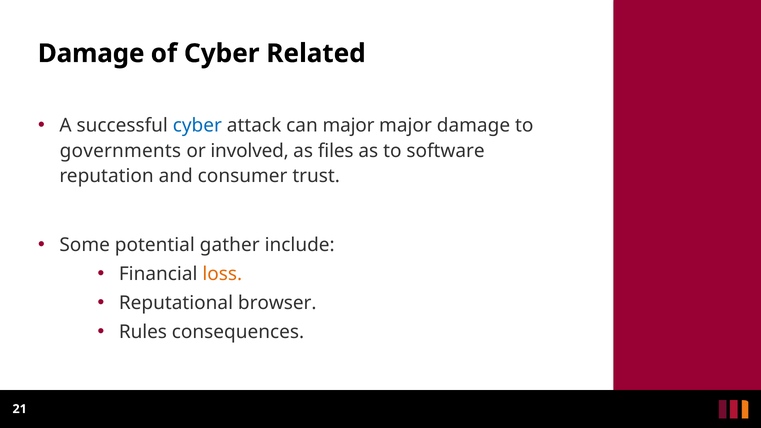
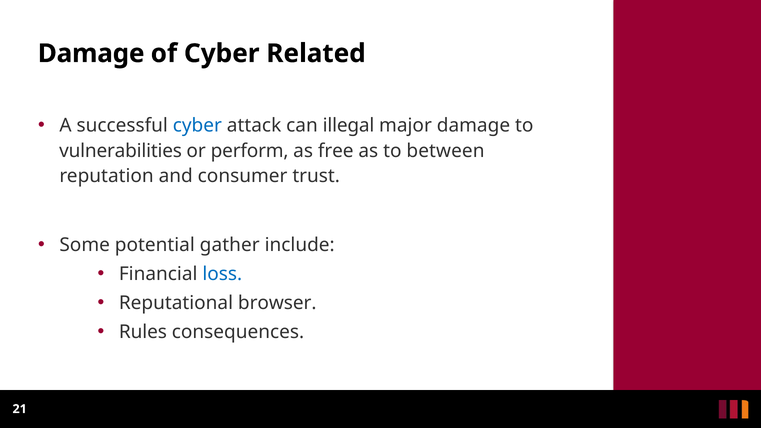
can major: major -> illegal (349, 126)
governments: governments -> vulnerabilities (121, 151)
involved: involved -> perform (250, 151)
files: files -> free (336, 151)
software: software -> between (446, 151)
loss colour: orange -> blue (222, 274)
